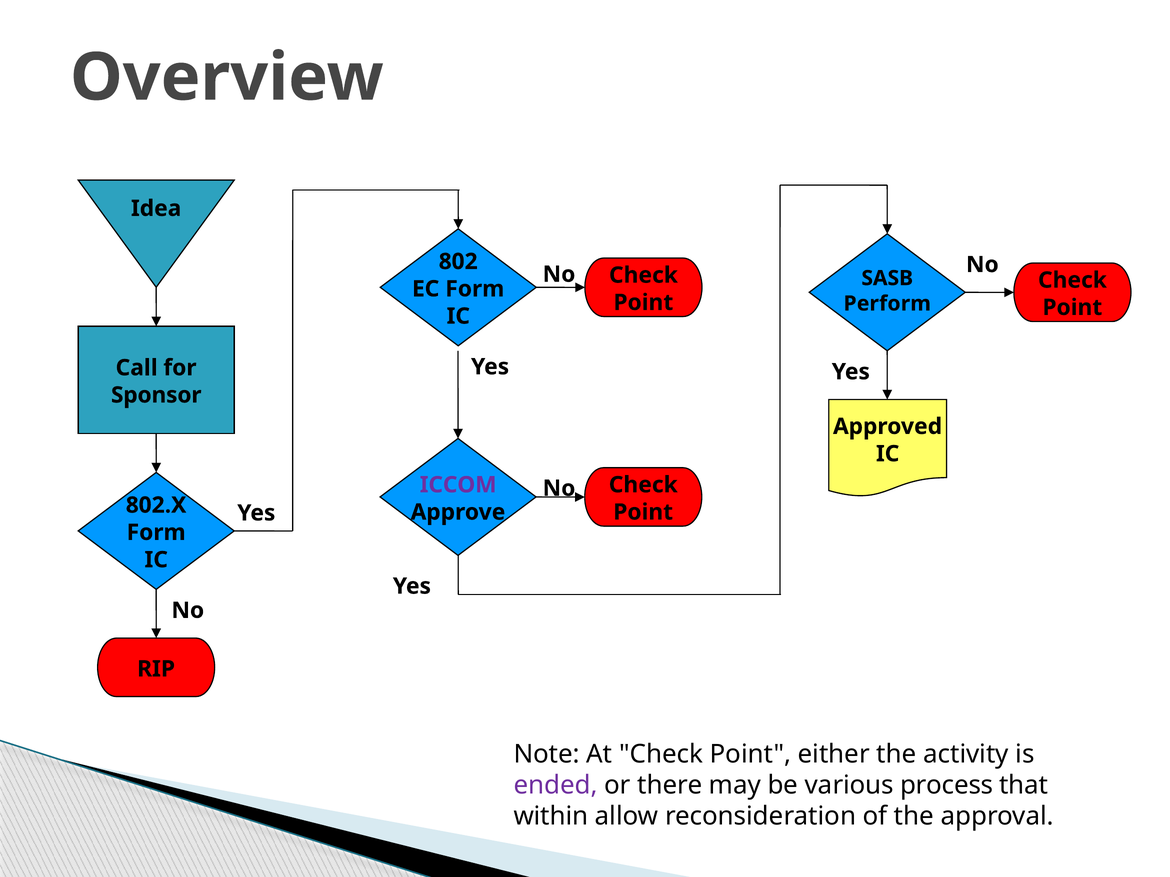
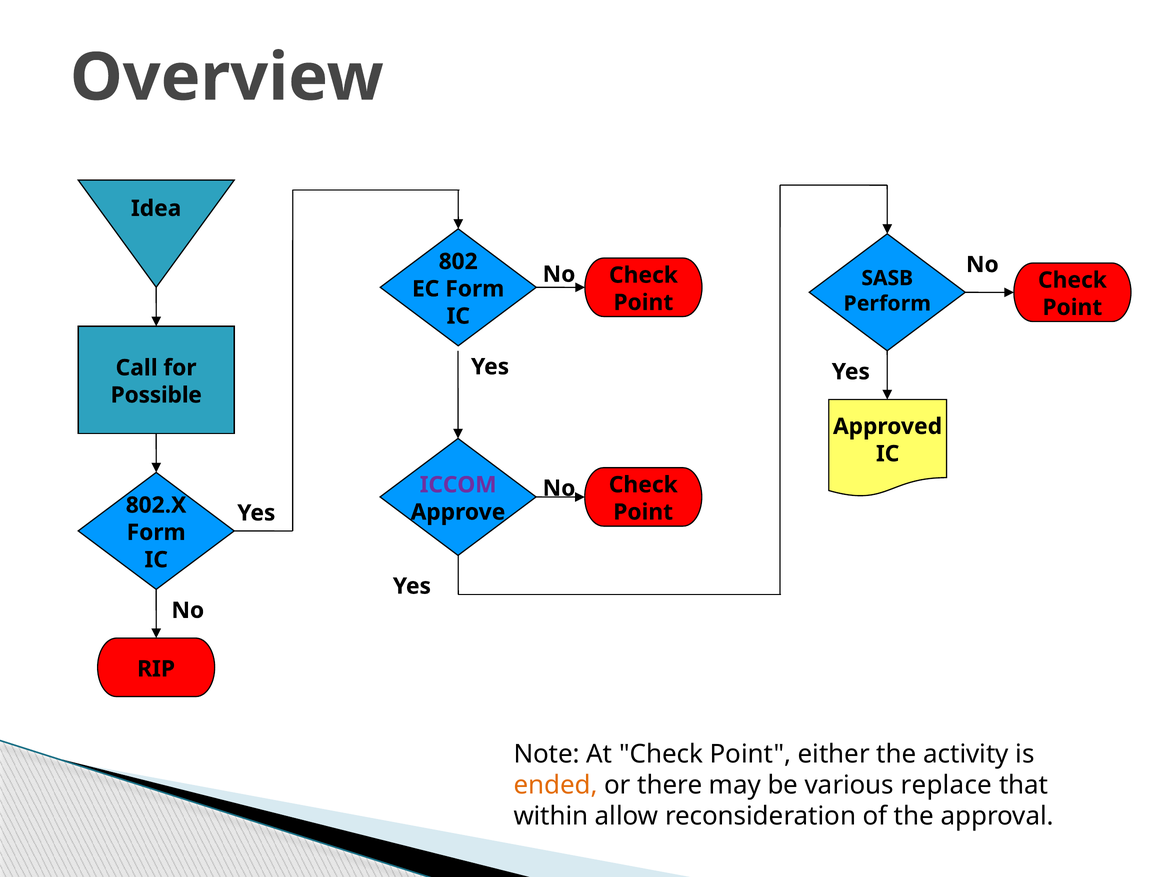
Sponsor: Sponsor -> Possible (156, 395)
ended colour: purple -> orange (556, 786)
process: process -> replace (946, 786)
